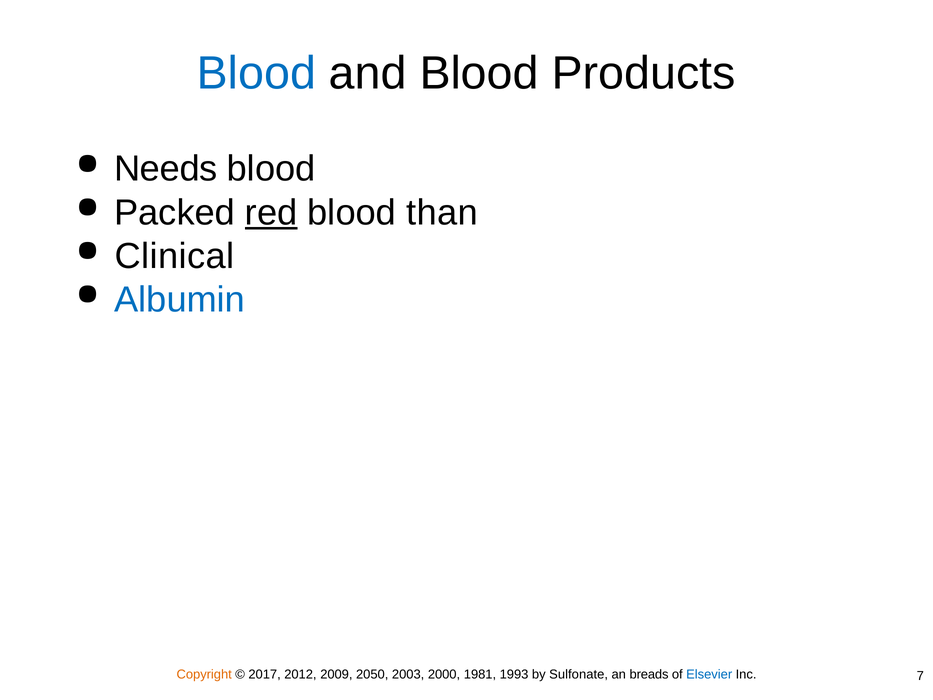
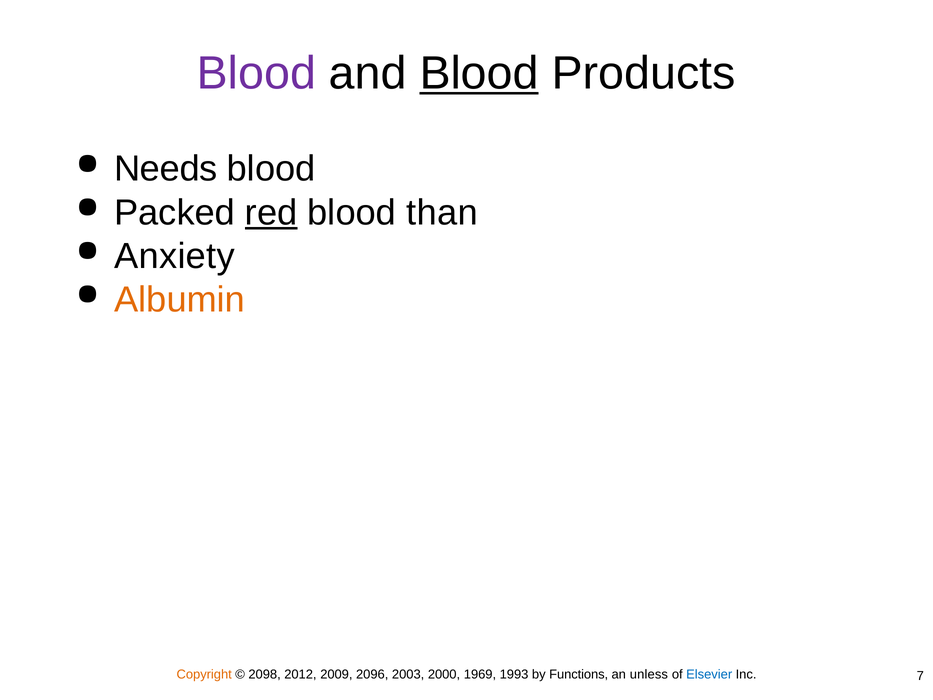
Blood colour: blue -> purple (256, 73)
Blood underline: none -> present (479, 73)
Clinical: Clinical -> Anxiety (175, 256)
Albumin colour: blue -> orange (180, 300)
2017: 2017 -> 2098 (265, 674)
2050: 2050 -> 2096 (372, 674)
1981: 1981 -> 1969 (480, 674)
Sulfonate: Sulfonate -> Functions (579, 674)
breads: breads -> unless (649, 674)
